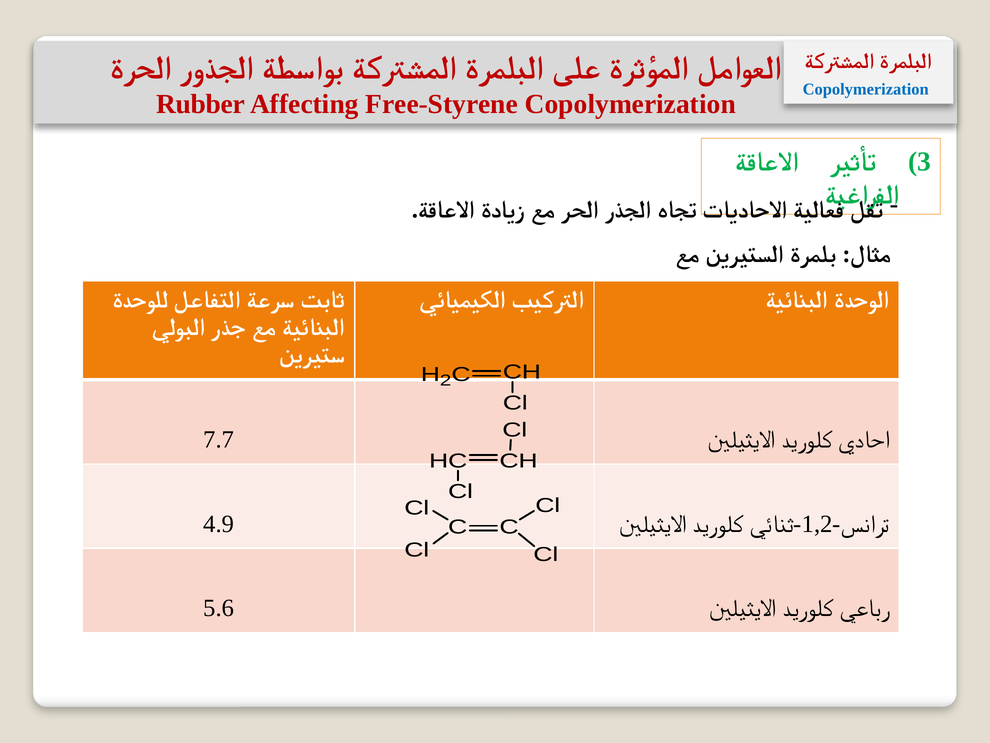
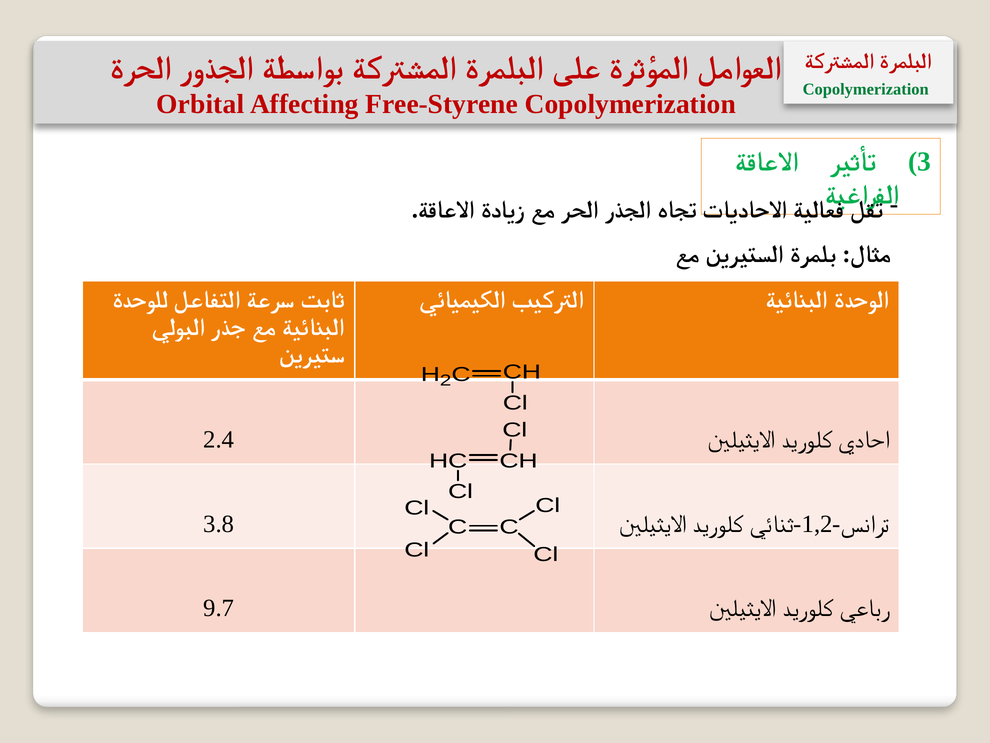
Copolymerization colour: blue -> green (866, 89)
Rubber: Rubber -> Orbital (200, 104)
7.7: 7.7 -> 2.4 (219, 440)
4.9: 4.9 -> 3.8 (219, 524)
5.6: 5.6 -> 9.7 (219, 608)
